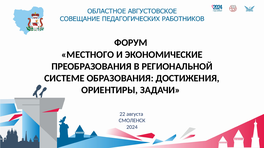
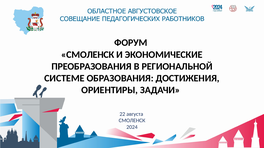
МЕСТНОГО: МЕСТНОГО -> СМОЛЕНСК (88, 55)
